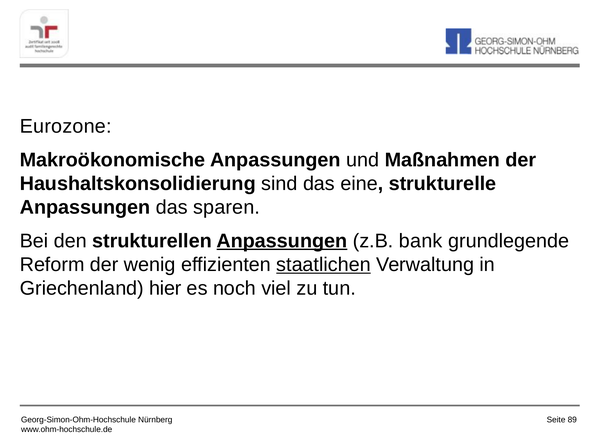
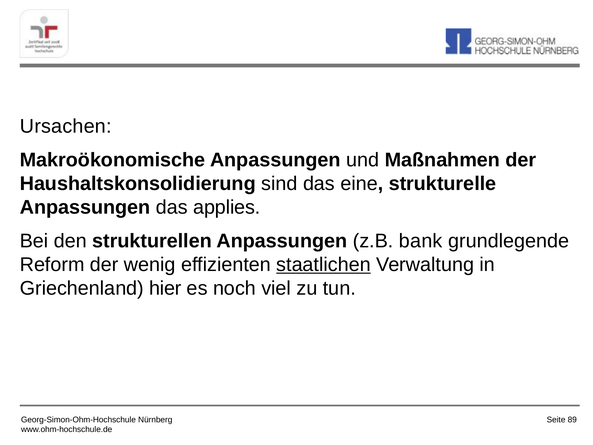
Eurozone: Eurozone -> Ursachen (66, 126)
sparen: sparen -> applies (227, 207)
Anpassungen underline: present -> none (282, 241)
